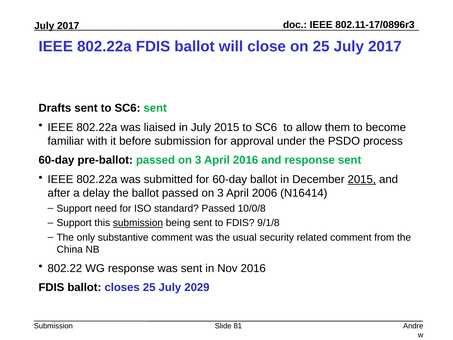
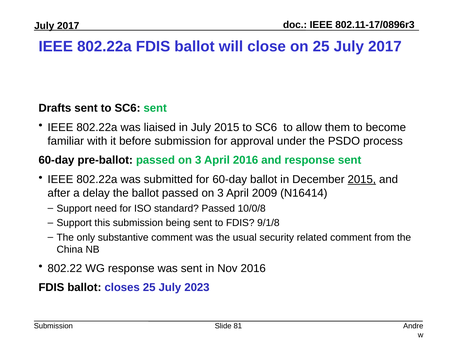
2006: 2006 -> 2009 (265, 193)
submission underline: present -> none (138, 223)
2029: 2029 -> 2023 (197, 287)
